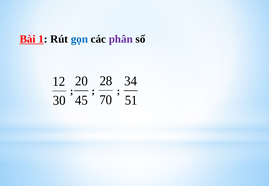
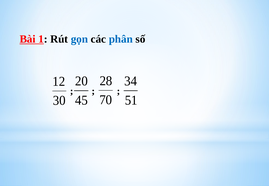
phân colour: purple -> blue (121, 39)
